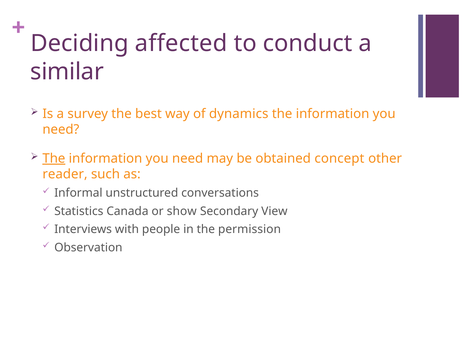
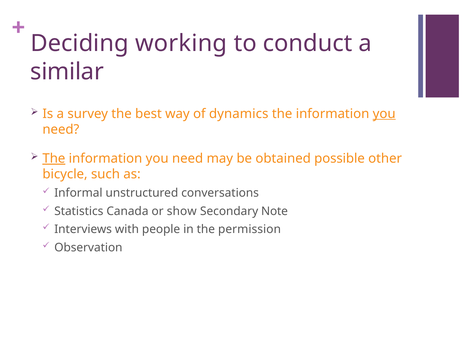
affected: affected -> working (181, 43)
you underline: none -> present (384, 114)
concept: concept -> possible (340, 159)
reader: reader -> bicycle (65, 174)
View: View -> Note (275, 212)
